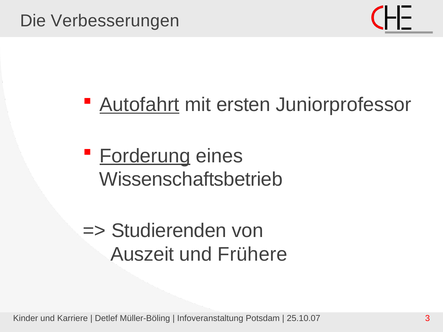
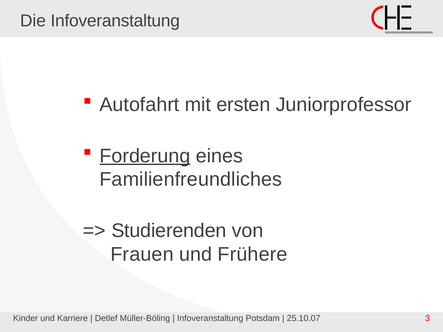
Die Verbesserungen: Verbesserungen -> Infoveranstaltung (115, 21)
Autofahrt underline: present -> none (139, 105)
Wissenschaftsbetrieb: Wissenschaftsbetrieb -> Familienfreundliches (191, 180)
Auszeit: Auszeit -> Frauen (142, 254)
